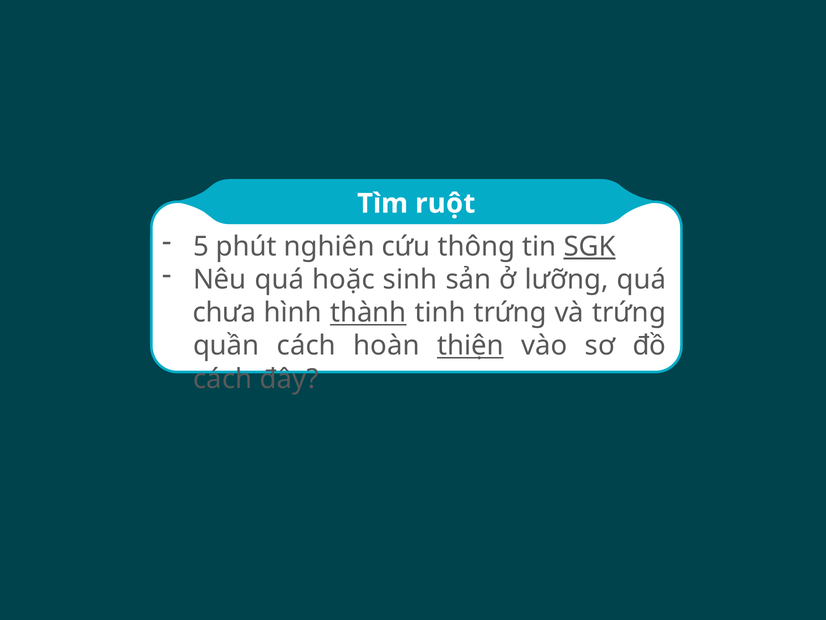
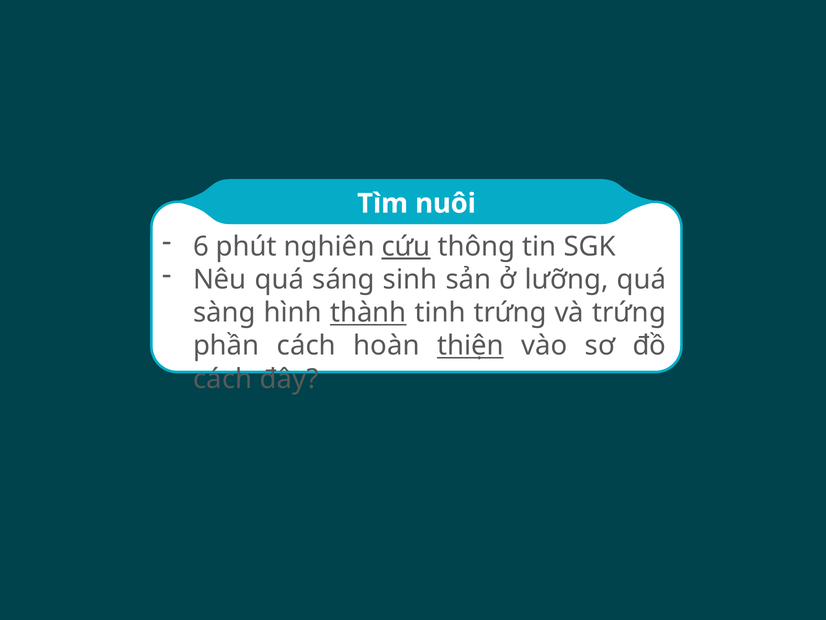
ruột: ruột -> nuôi (446, 203)
5: 5 -> 6 (201, 246)
cứu underline: none -> present (406, 246)
SGK underline: present -> none (590, 246)
hoặc: hoặc -> sáng (344, 280)
chưa: chưa -> sàng (224, 313)
quần: quần -> phần (226, 346)
